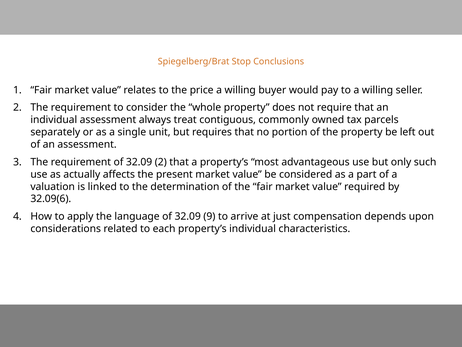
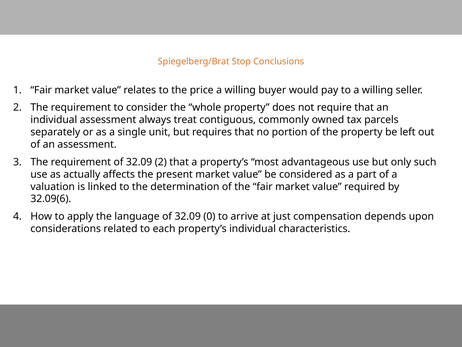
9: 9 -> 0 (209, 216)
